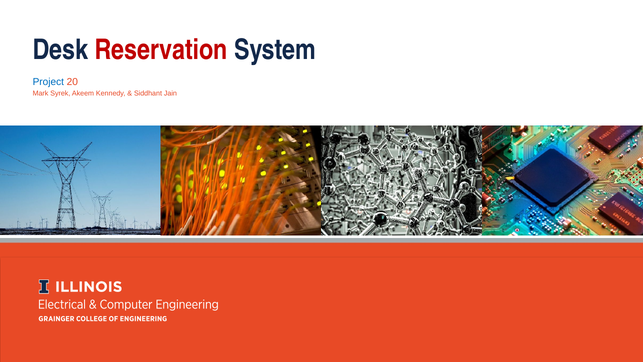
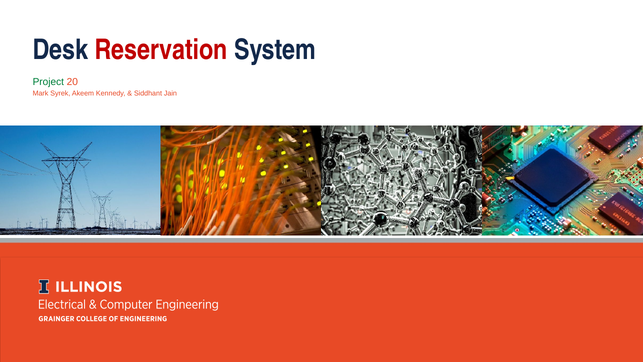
Project colour: blue -> green (48, 82)
